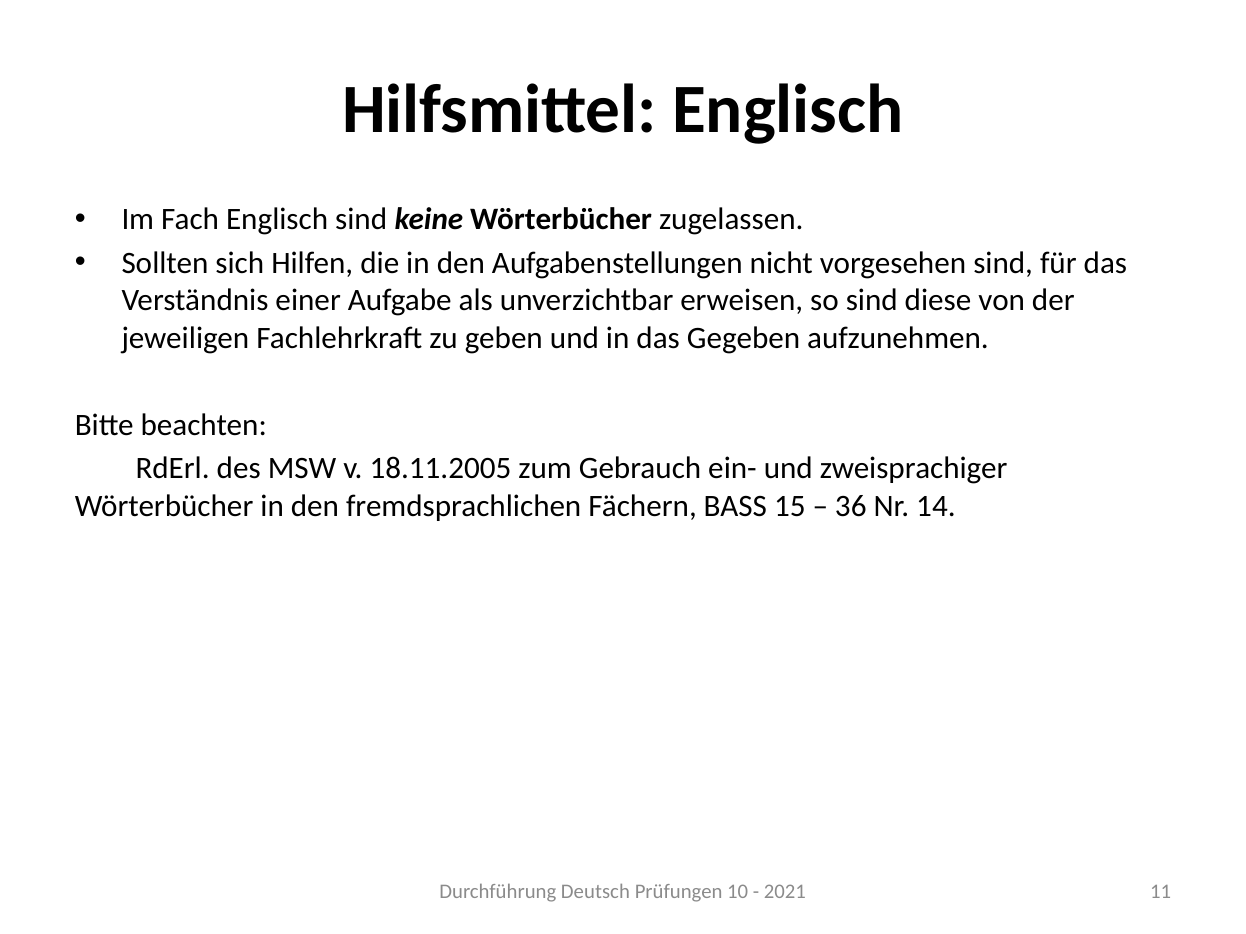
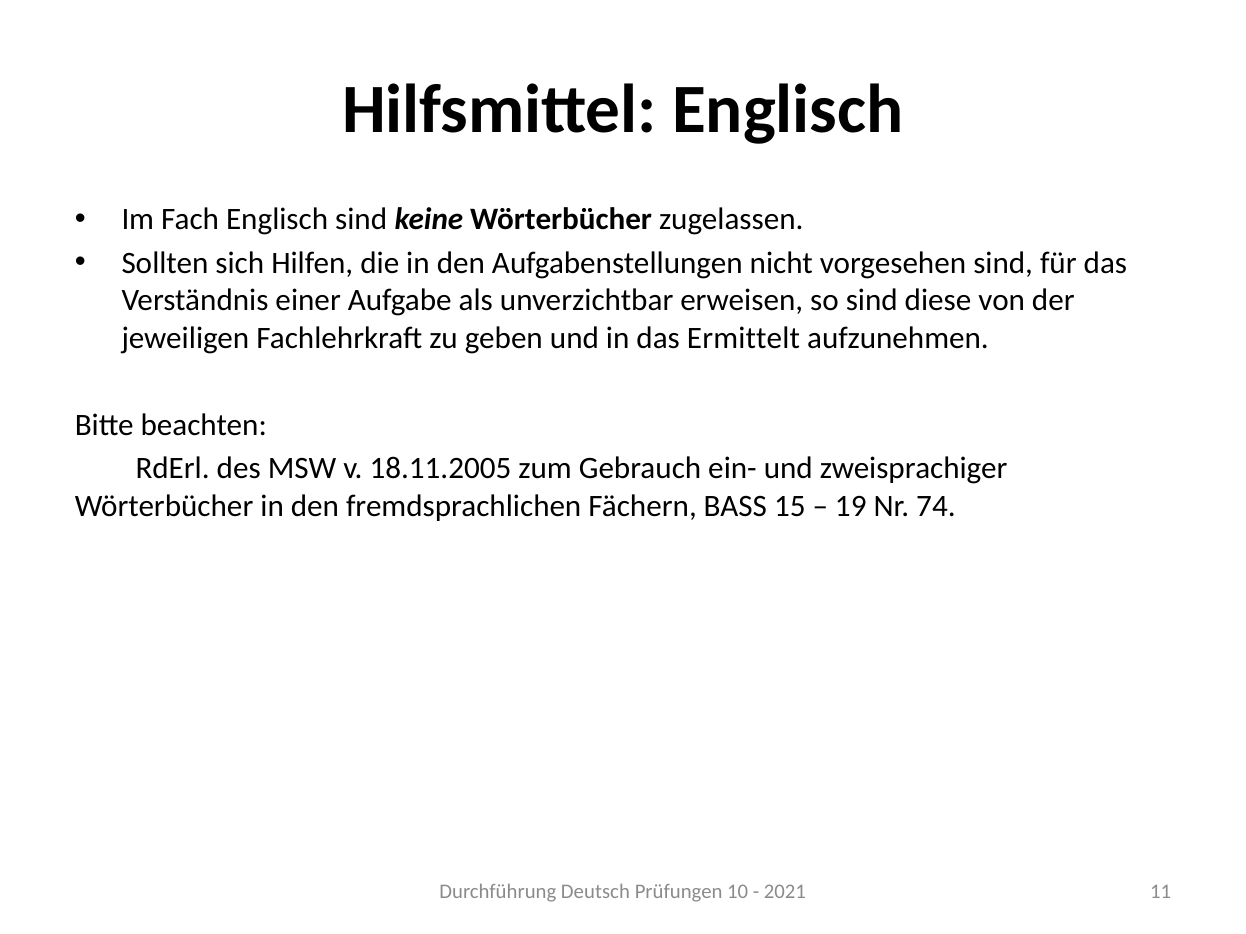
Gegeben: Gegeben -> Ermittelt (744, 338)
36: 36 -> 19 (851, 506)
14: 14 -> 74 (936, 506)
